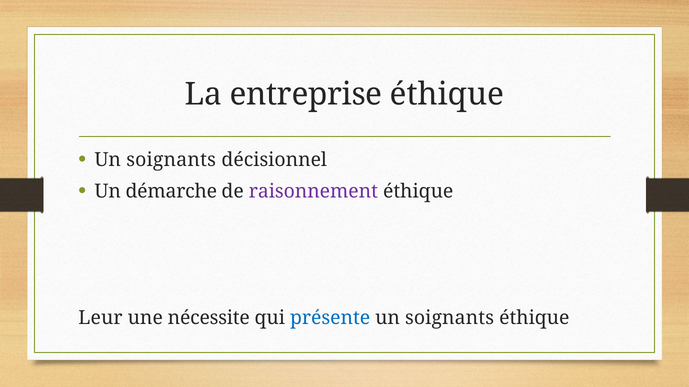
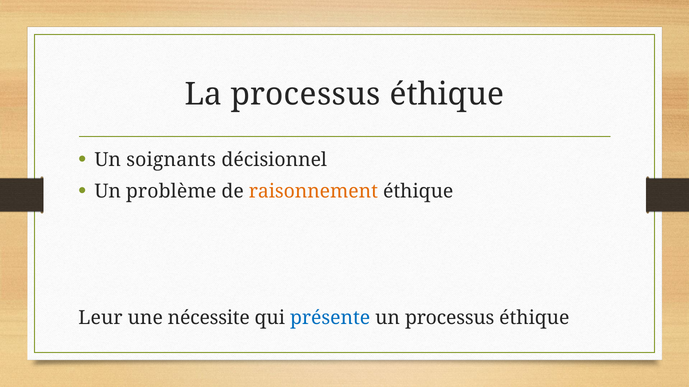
La entreprise: entreprise -> processus (306, 95)
démarche: démarche -> problème (171, 192)
raisonnement colour: purple -> orange (313, 192)
soignants: soignants -> processus (450, 318)
